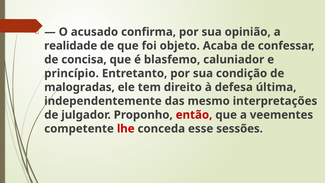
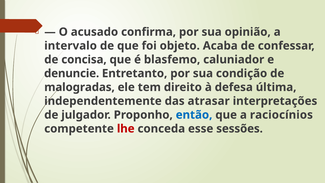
realidade: realidade -> intervalo (71, 46)
princípio: princípio -> denuncie (72, 73)
mesmo: mesmo -> atrasar (209, 101)
então colour: red -> blue (194, 115)
veementes: veementes -> raciocínios (281, 115)
